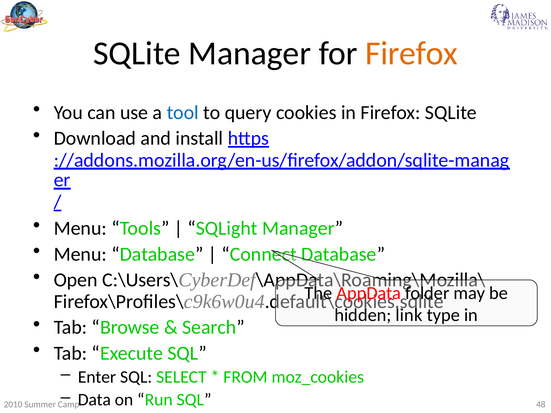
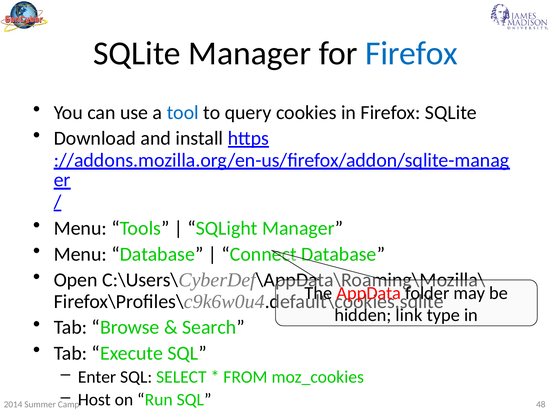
Firefox colour: orange -> blue (412, 53)
Data: Data -> Host (94, 400)
2010: 2010 -> 2014 (13, 405)
